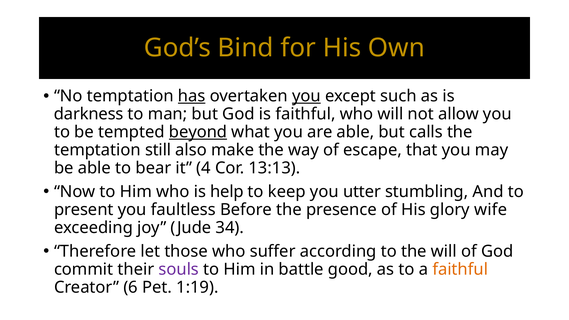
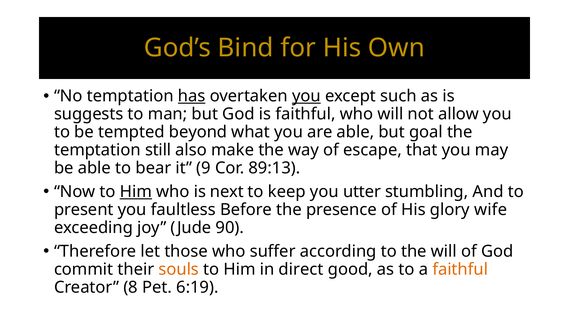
darkness: darkness -> suggests (89, 114)
beyond underline: present -> none (198, 132)
calls: calls -> goal (426, 132)
4: 4 -> 9 (204, 168)
13:13: 13:13 -> 89:13 (274, 168)
Him underline: none -> present (136, 192)
help: help -> next (227, 192)
34: 34 -> 90 (230, 228)
souls colour: purple -> orange (179, 269)
battle: battle -> direct (301, 269)
6: 6 -> 8 (131, 287)
1:19: 1:19 -> 6:19 (197, 287)
